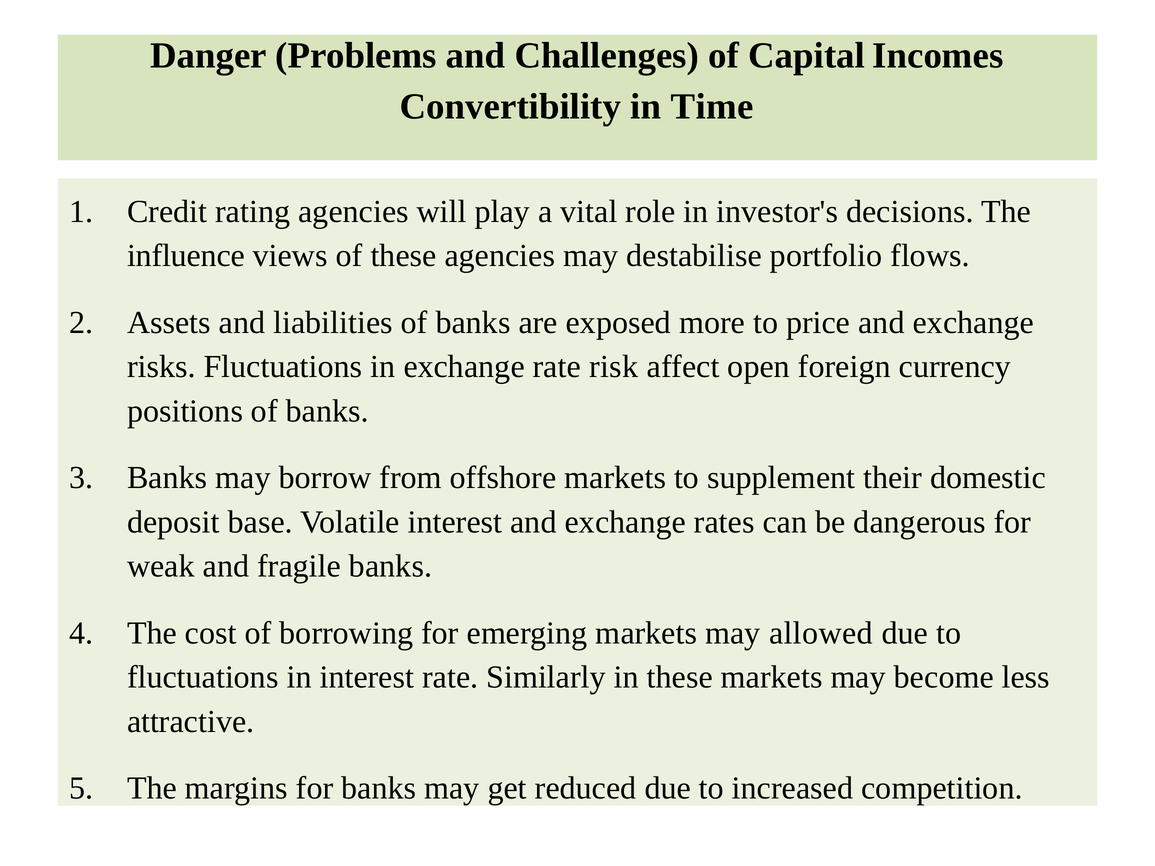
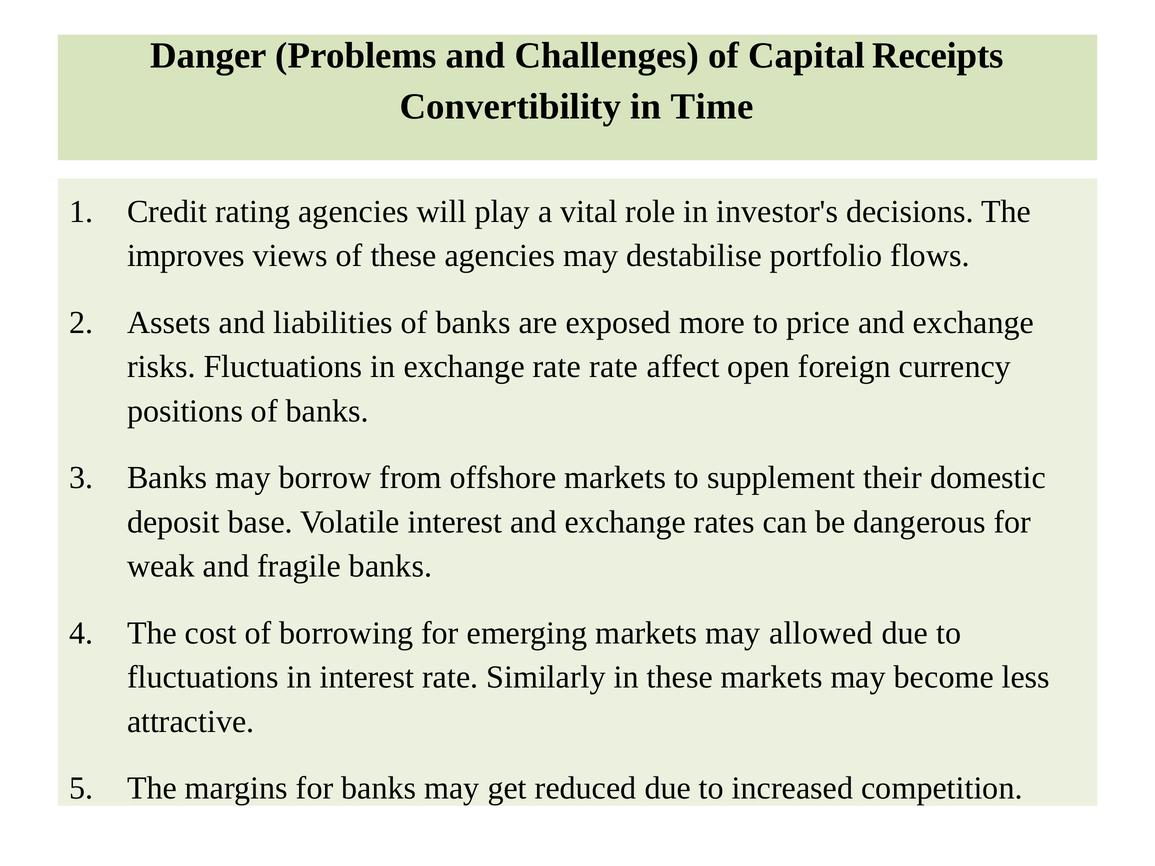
Incomes: Incomes -> Receipts (938, 56)
influence: influence -> improves (186, 256)
rate risk: risk -> rate (614, 367)
